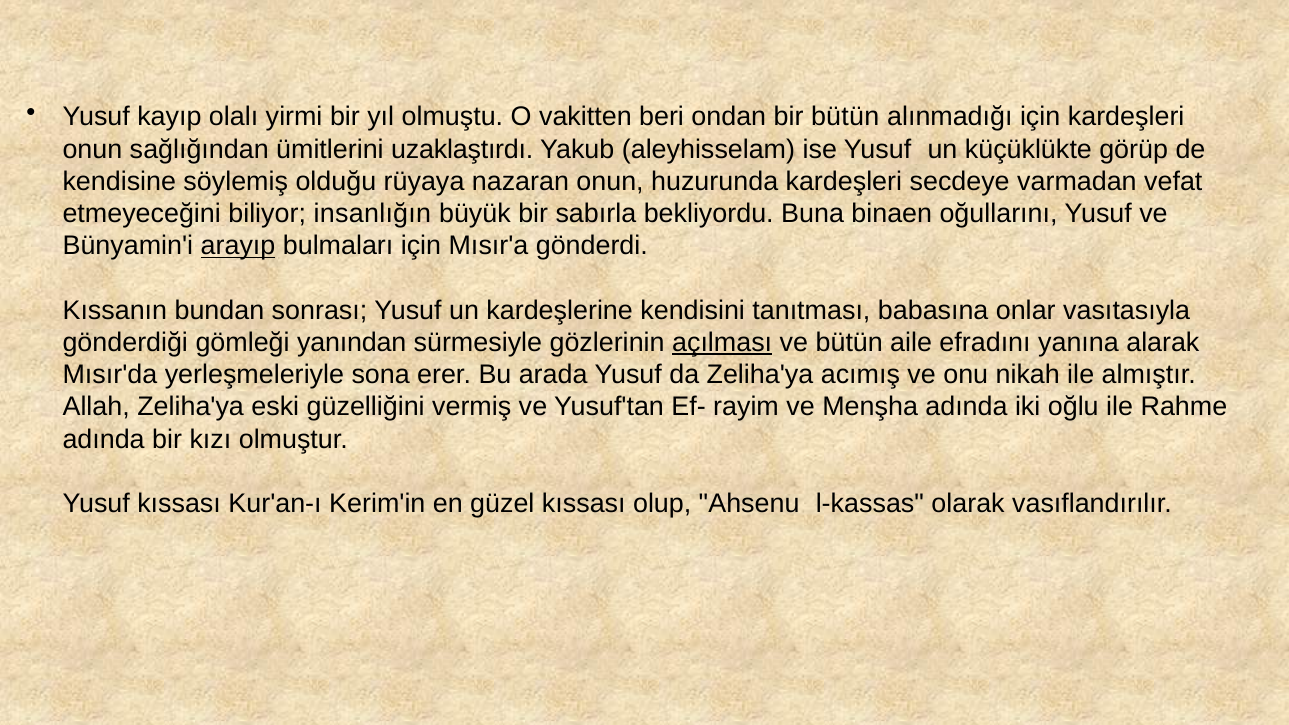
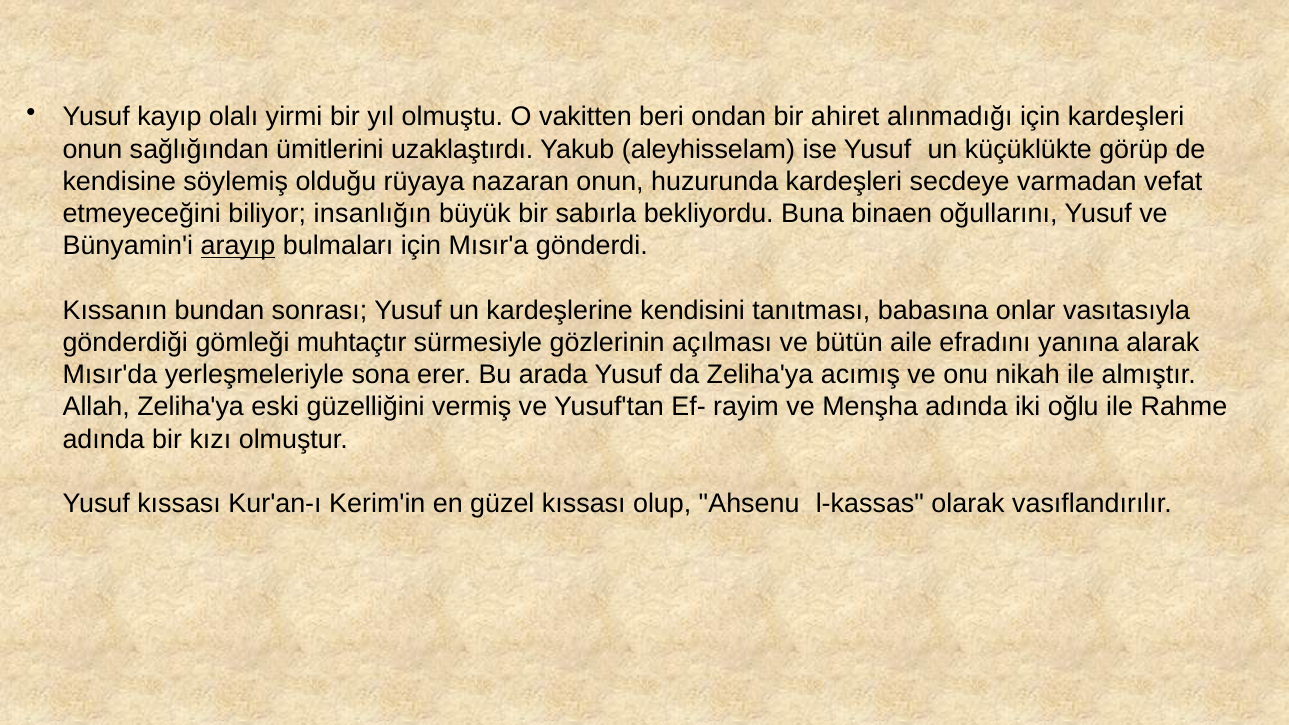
bir bütün: bütün -> ahiret (845, 117)
yanından: yanından -> muhtaçtır (352, 343)
açılması underline: present -> none (722, 343)
